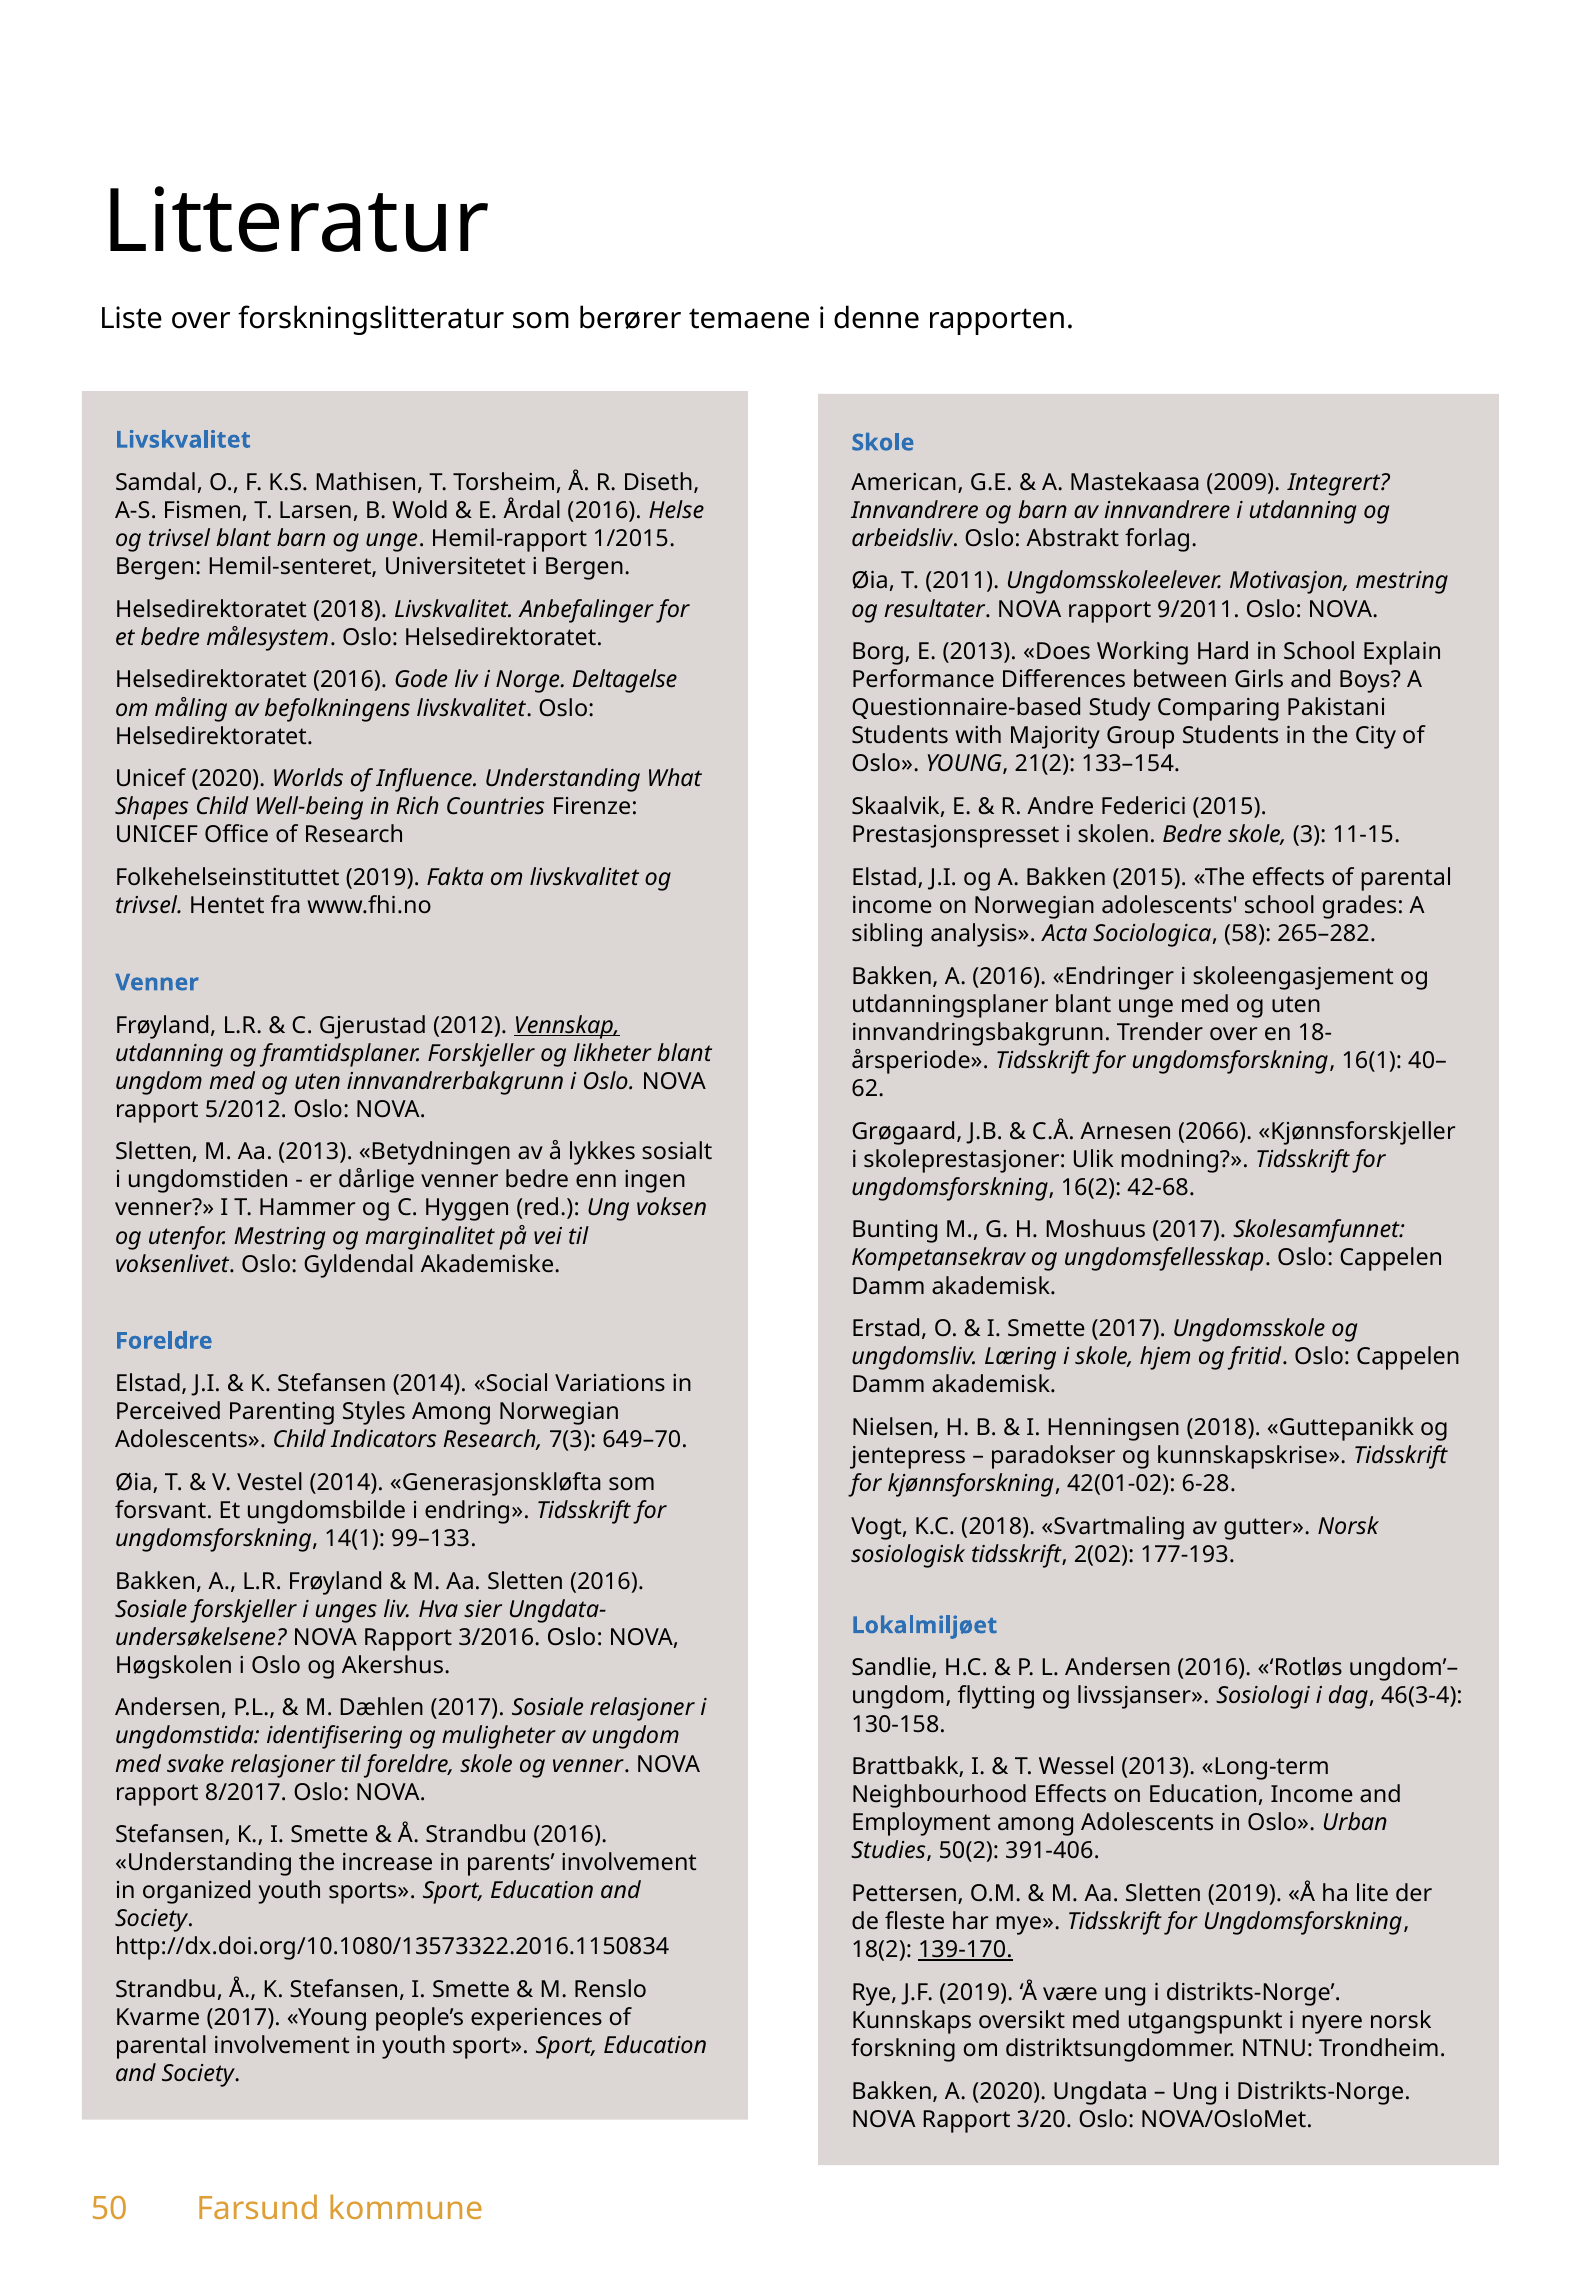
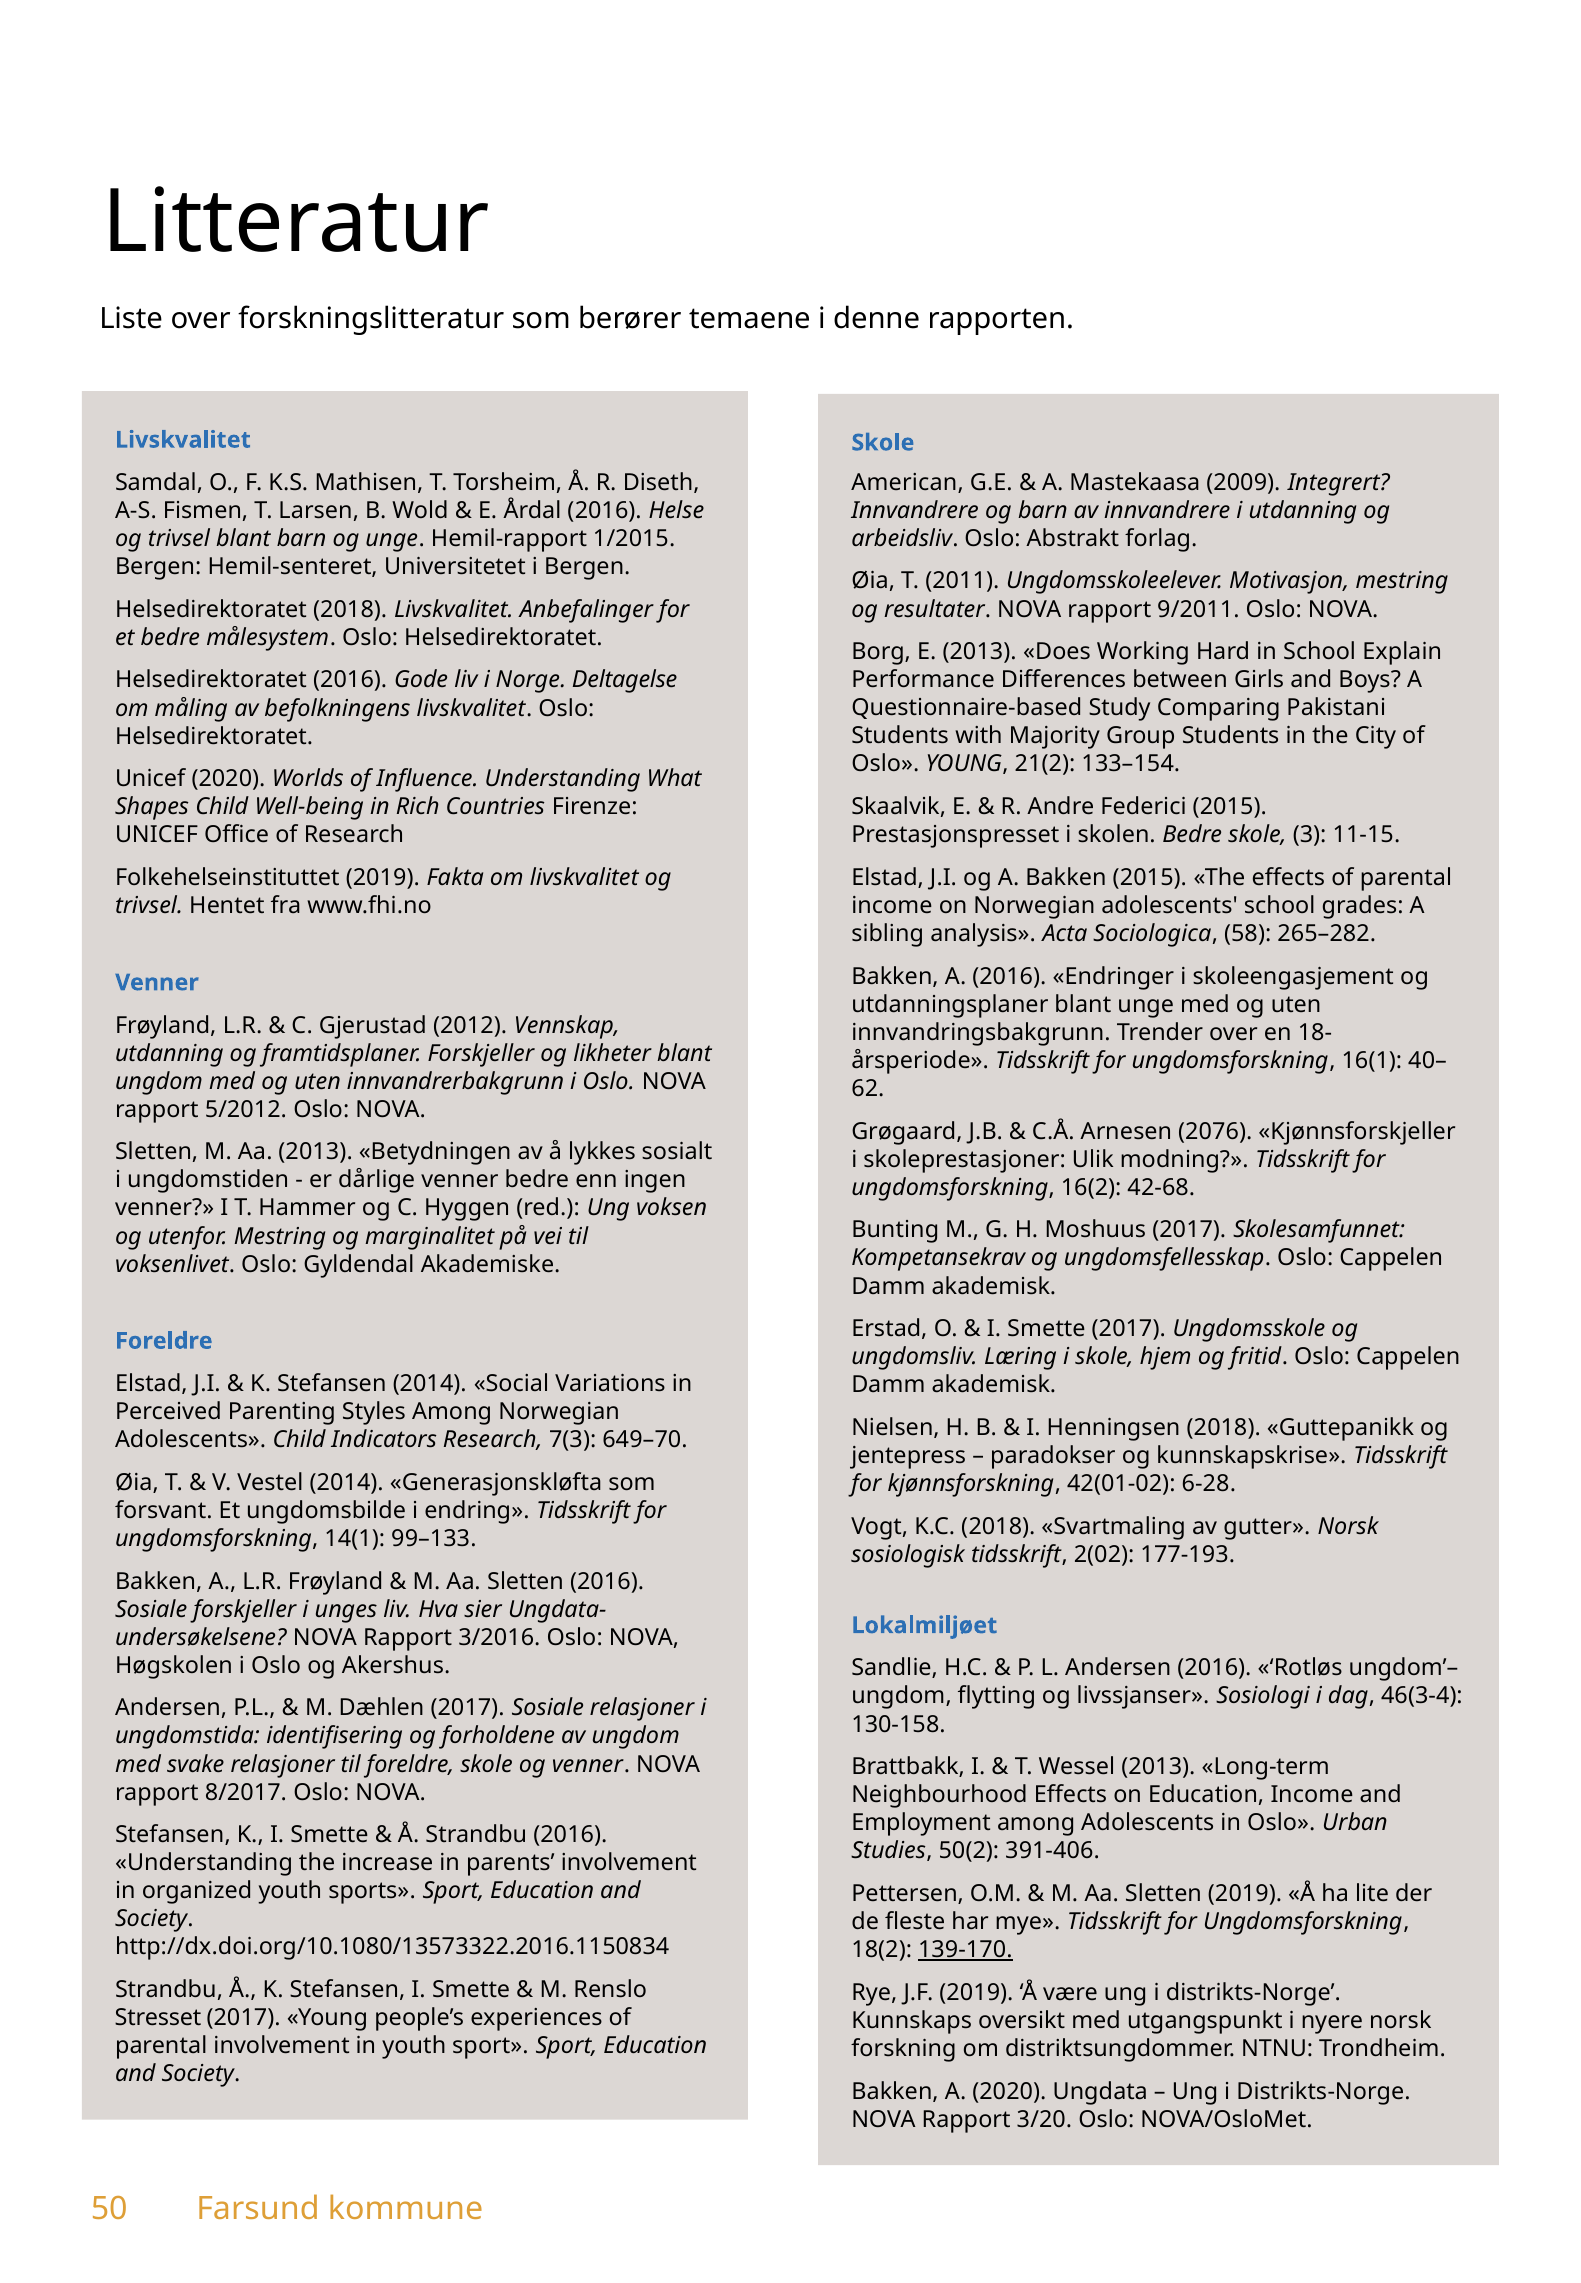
Vennskap underline: present -> none (567, 1026)
2066: 2066 -> 2076 (1215, 1132)
muligheter: muligheter -> forholdene (498, 1737)
Kvarme: Kvarme -> Stresset (158, 2019)
